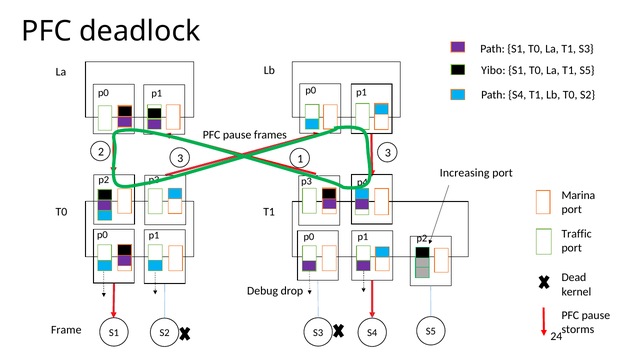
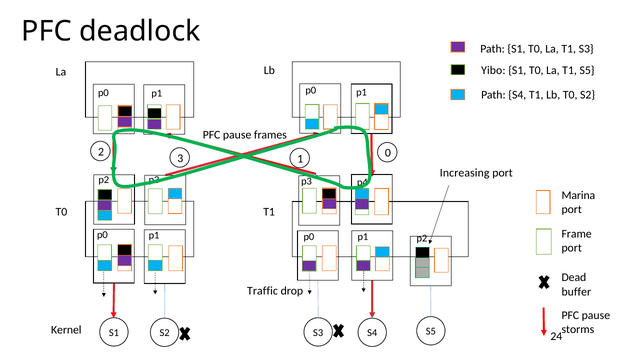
3: 3 -> 0 (388, 153)
Traffic: Traffic -> Frame (577, 234)
Debug: Debug -> Traffic (263, 291)
kernel: kernel -> buffer (576, 292)
Frame: Frame -> Kernel (66, 330)
